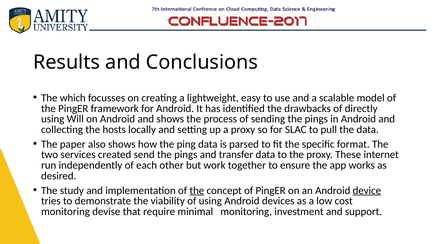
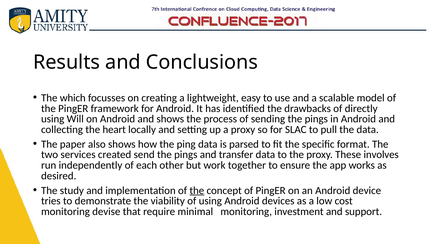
hosts: hosts -> heart (114, 129)
internet: internet -> involves (381, 154)
device underline: present -> none (367, 190)
